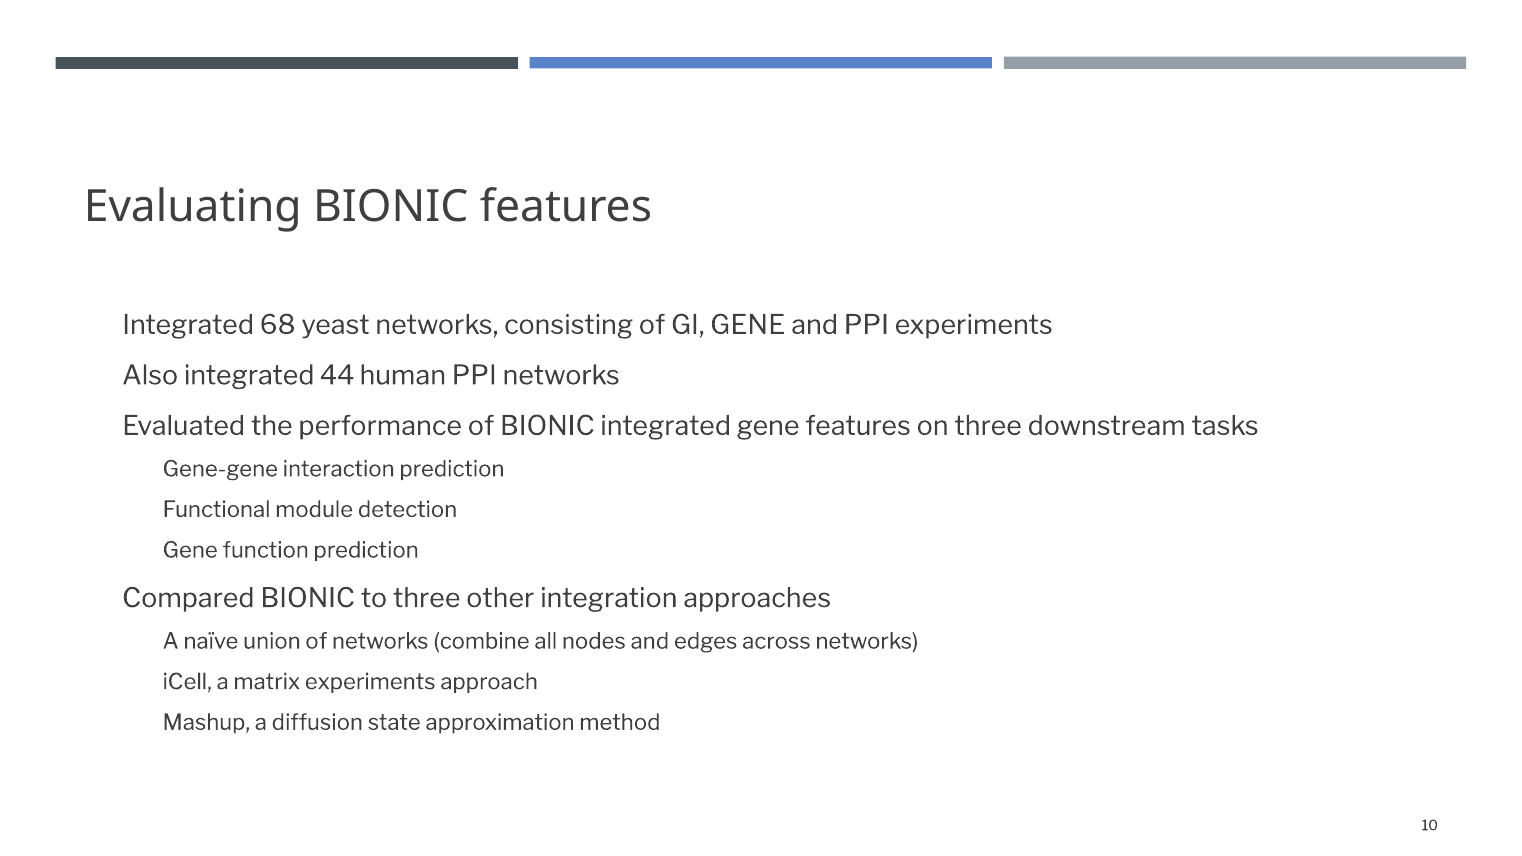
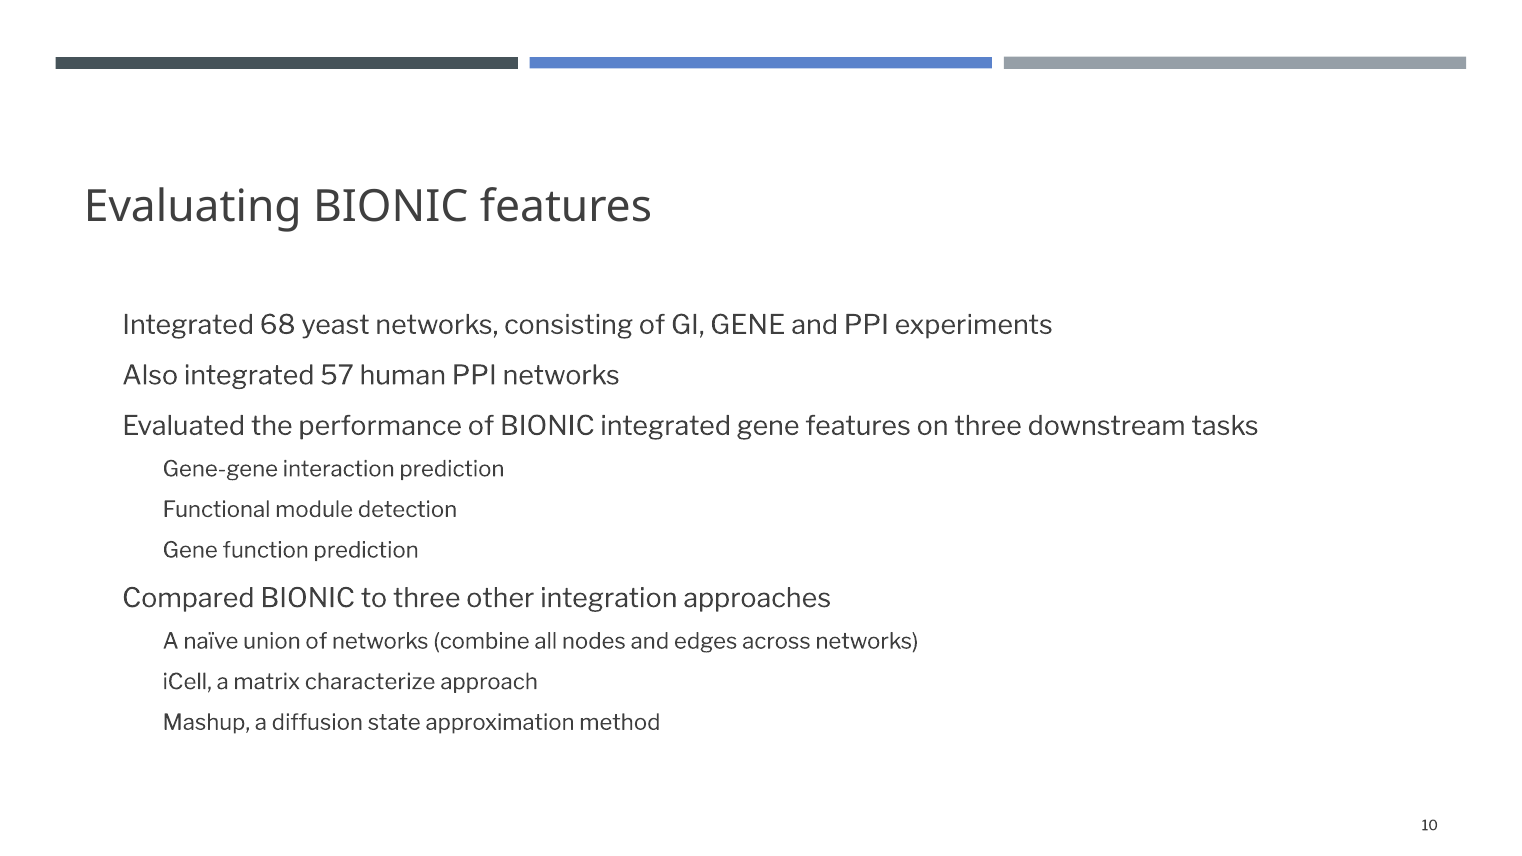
44: 44 -> 57 (337, 376)
matrix experiments: experiments -> characterize (370, 682)
